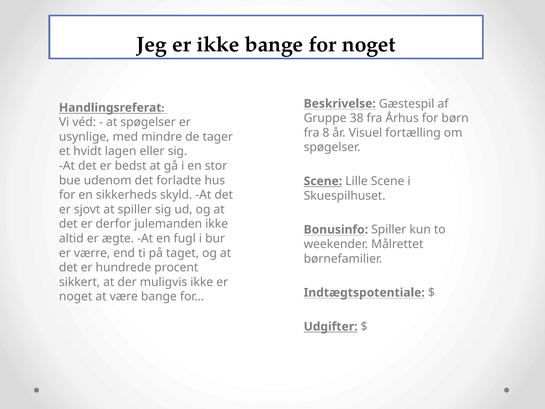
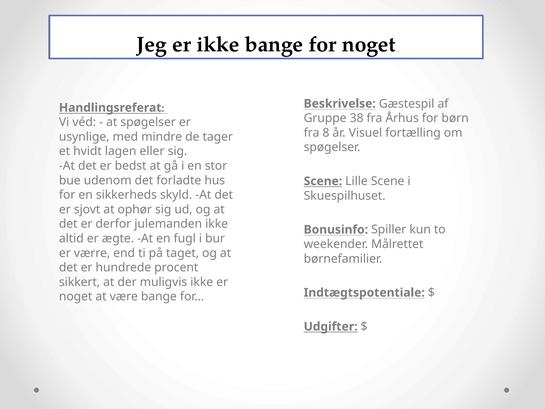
at spiller: spiller -> ophør (135, 209)
